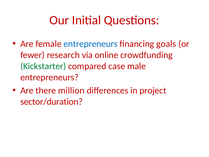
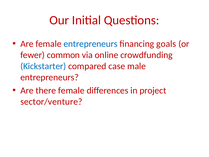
research: research -> common (63, 55)
Kickstarter colour: green -> blue (43, 66)
there million: million -> female (71, 90)
sector/duration: sector/duration -> sector/venture (51, 101)
